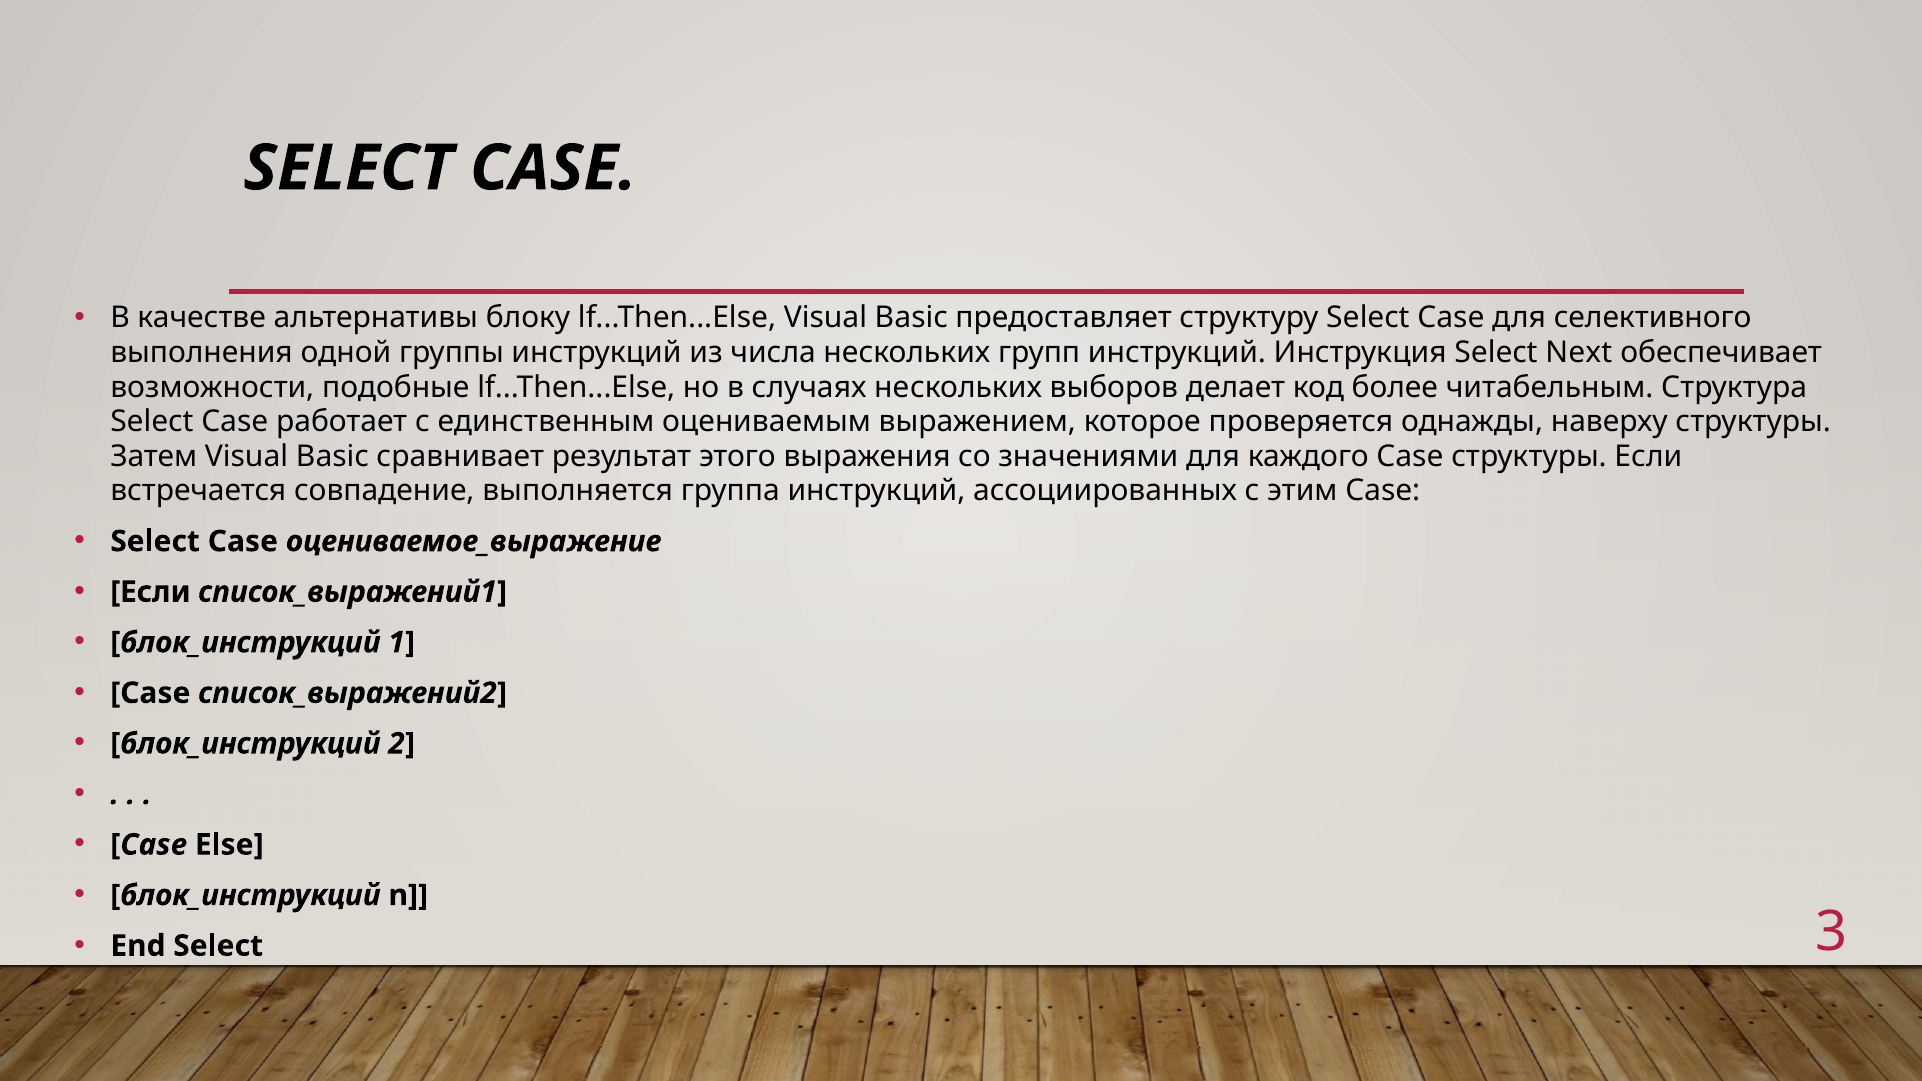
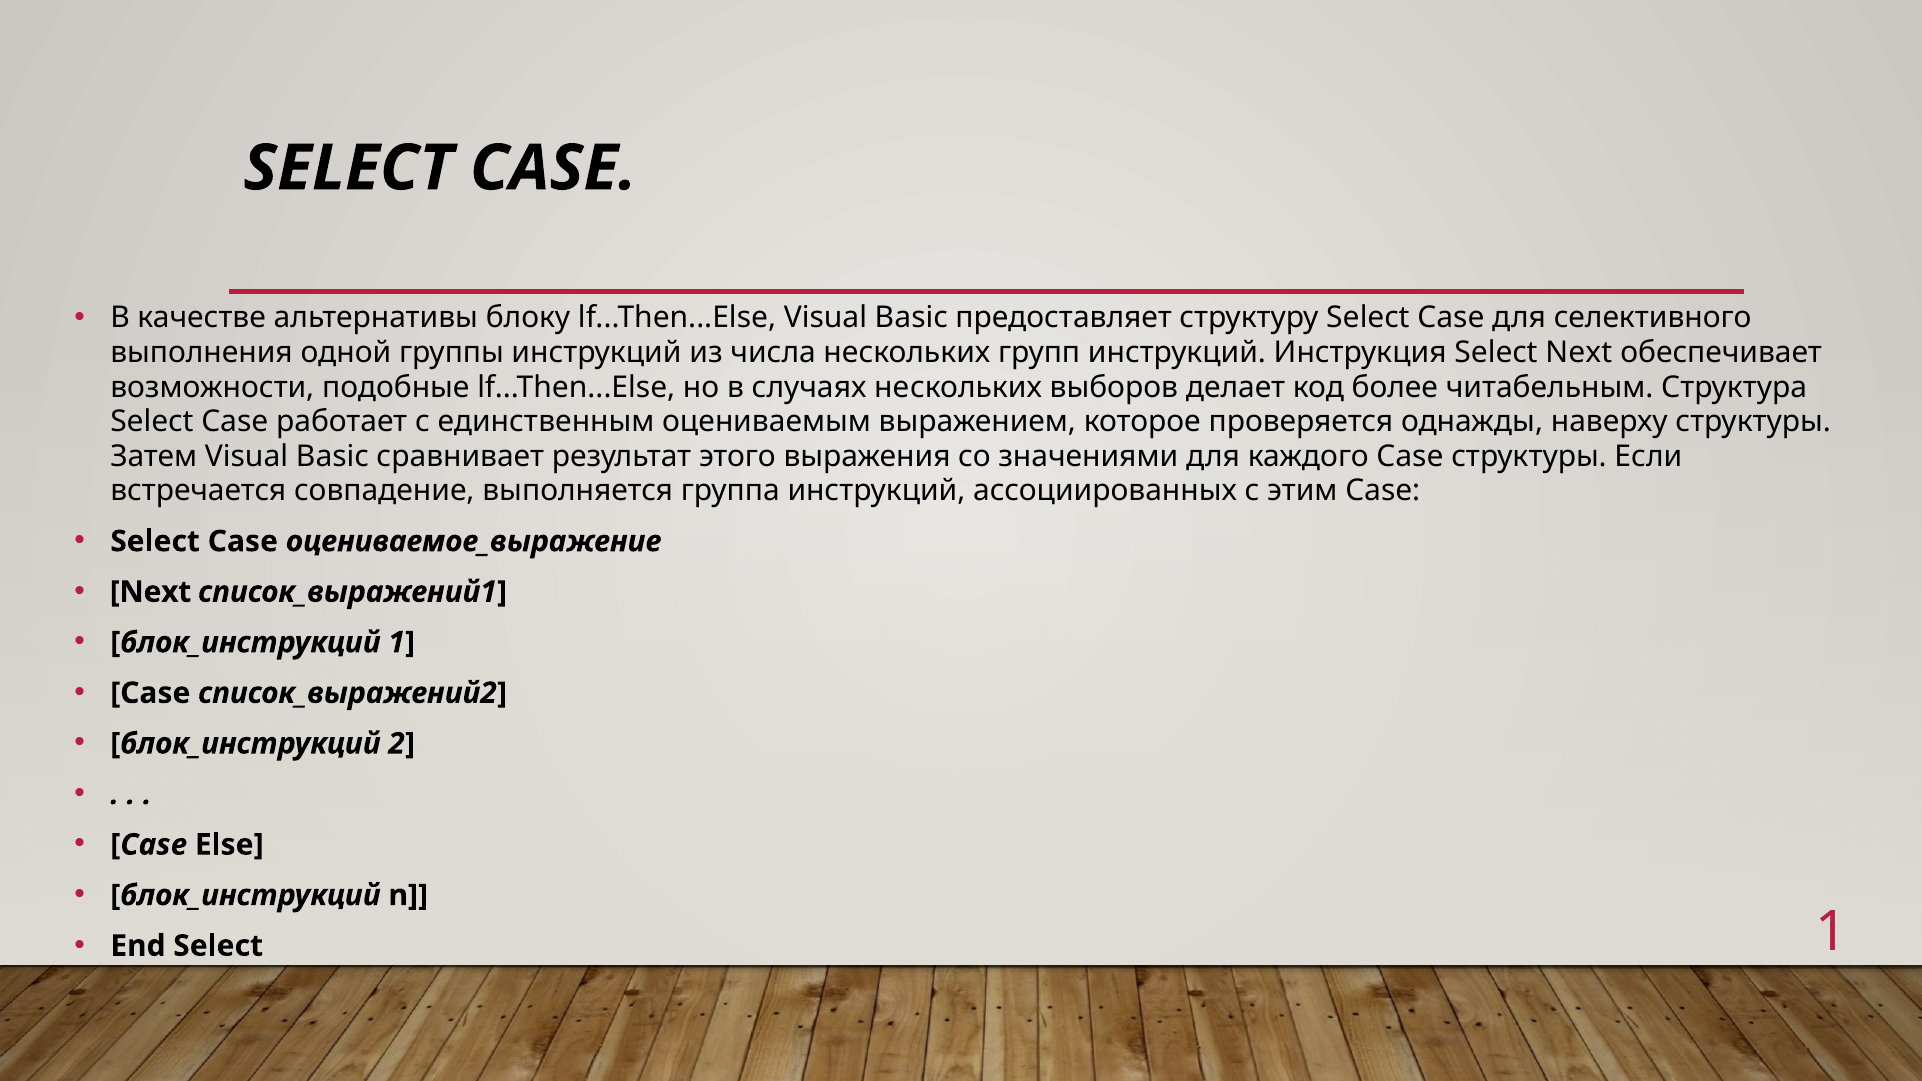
Если: Если -> Next (151, 592)
Select 3: 3 -> 1 (1832, 932)
